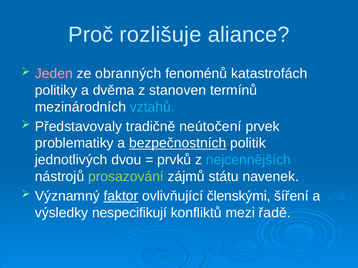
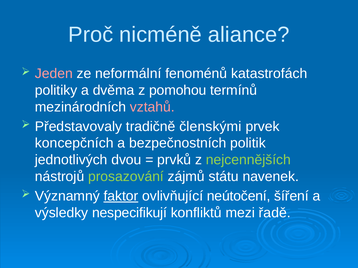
rozlišuje: rozlišuje -> nicméně (161, 35)
obranných: obranných -> neformální (128, 74)
stanoven: stanoven -> pomohou (178, 90)
vztahů colour: light blue -> pink (152, 107)
neútočení: neútočení -> členskými (210, 127)
problematiky: problematiky -> koncepčních (74, 143)
bezpečnostních underline: present -> none (178, 143)
nejcennějších colour: light blue -> light green (248, 160)
členskými: členskými -> neútočení (239, 196)
